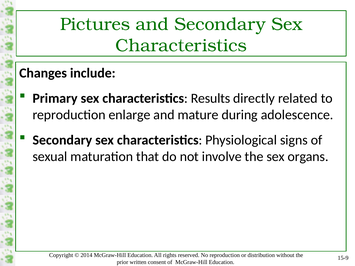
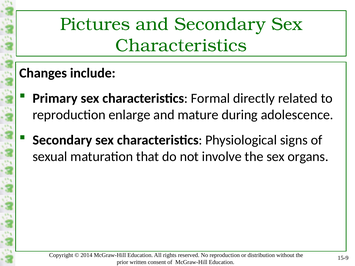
Results: Results -> Formal (210, 98)
